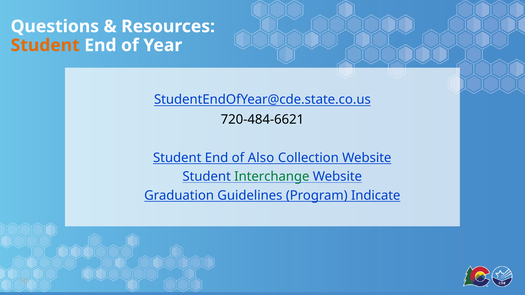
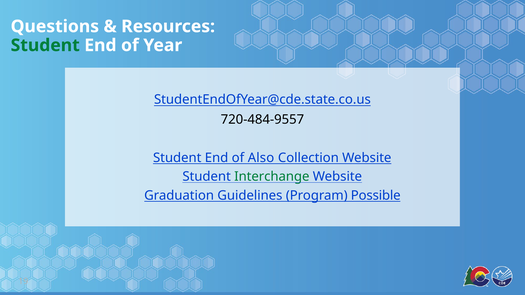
Student colour: orange -> green (45, 45)
720-484-6621: 720-484-6621 -> 720-484-9557 (262, 120)
Indicate: Indicate -> Possible (376, 196)
